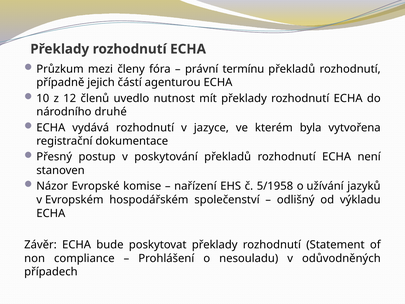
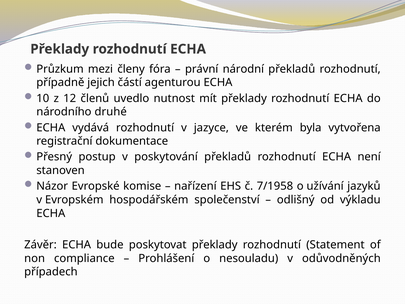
termínu: termínu -> národní (243, 69)
5/1958: 5/1958 -> 7/1958 (275, 186)
